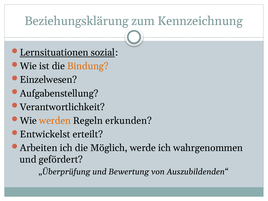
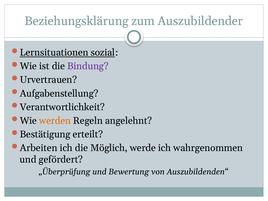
Kennzeichnung: Kennzeichnung -> Auszubildender (200, 21)
Bindung colour: orange -> purple (88, 66)
Einzelwesen: Einzelwesen -> Urvertrauen (48, 80)
erkunden: erkunden -> angelehnt (129, 121)
Entwickelst: Entwickelst -> Bestätigung (45, 134)
